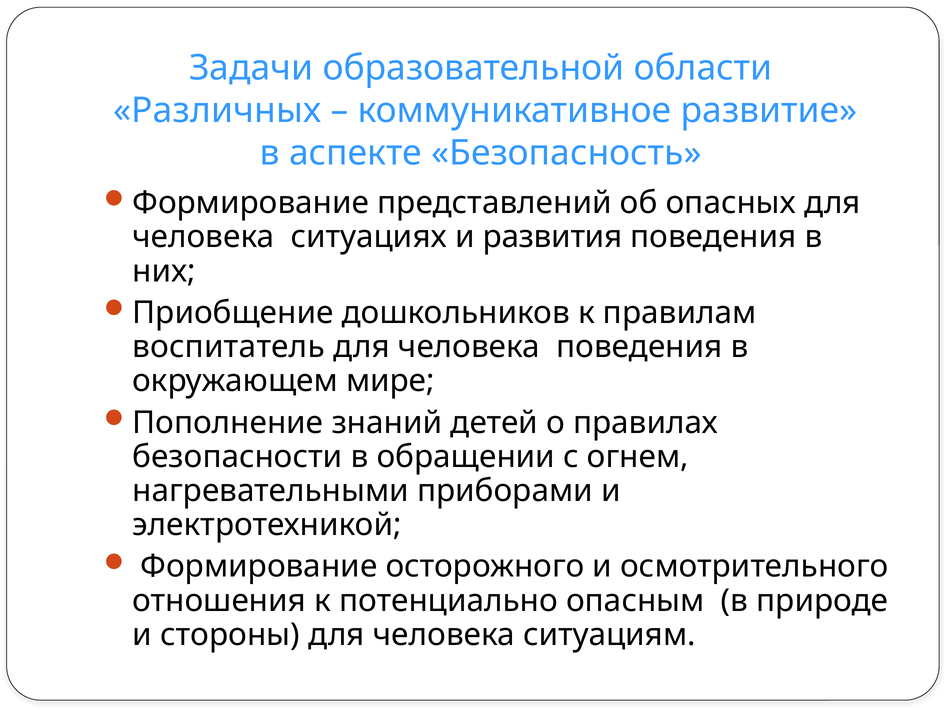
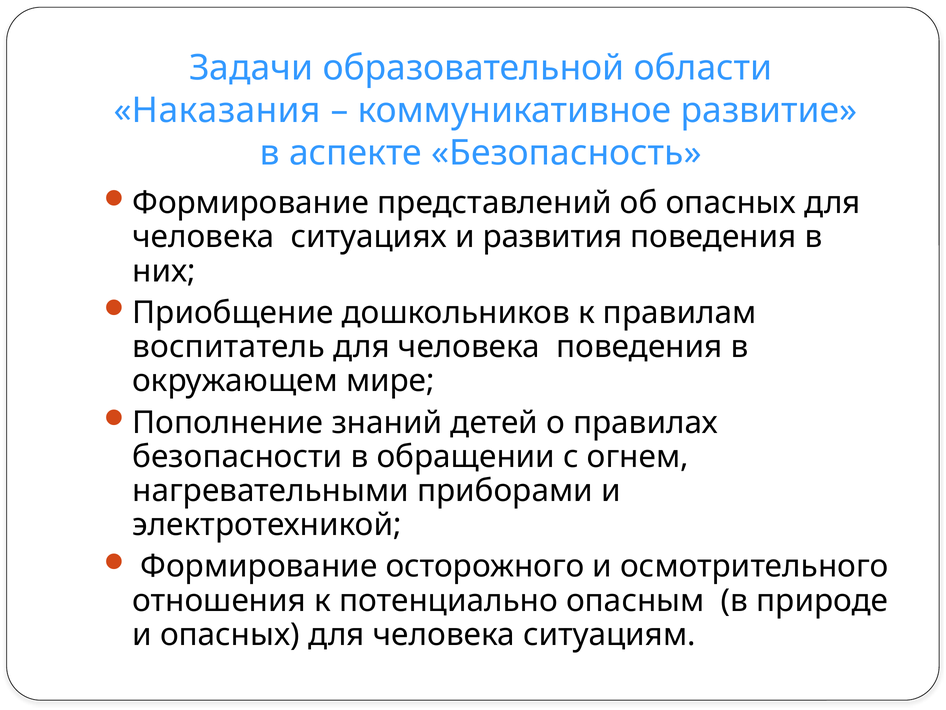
Различных: Различных -> Наказания (217, 110)
и стороны: стороны -> опасных (230, 634)
